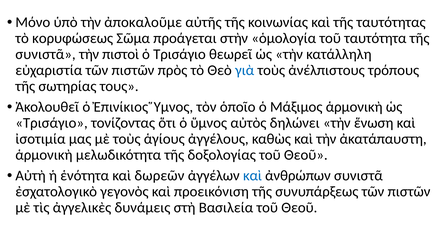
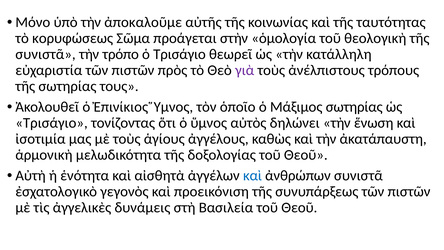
ταυτότητα: ταυτότητα -> θεολογικὴ (375, 38)
πιστοὶ: πιστοὶ -> τρόπο (121, 54)
γιὰ colour: blue -> purple (245, 70)
Μάξιμος ἁρμονικὴ: ἁρμονικὴ -> σωτηρίας (354, 107)
δωρεῶν: δωρεῶν -> αἰσθητὰ (159, 175)
